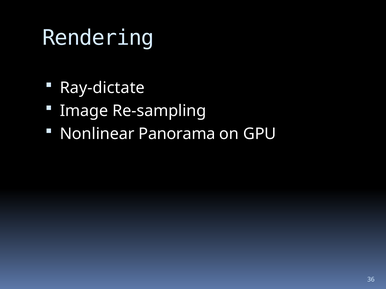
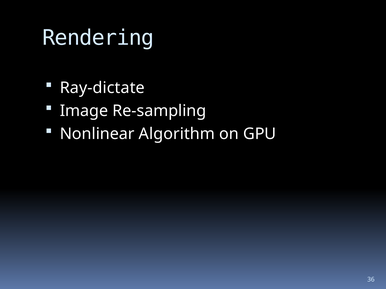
Panorama: Panorama -> Algorithm (177, 134)
